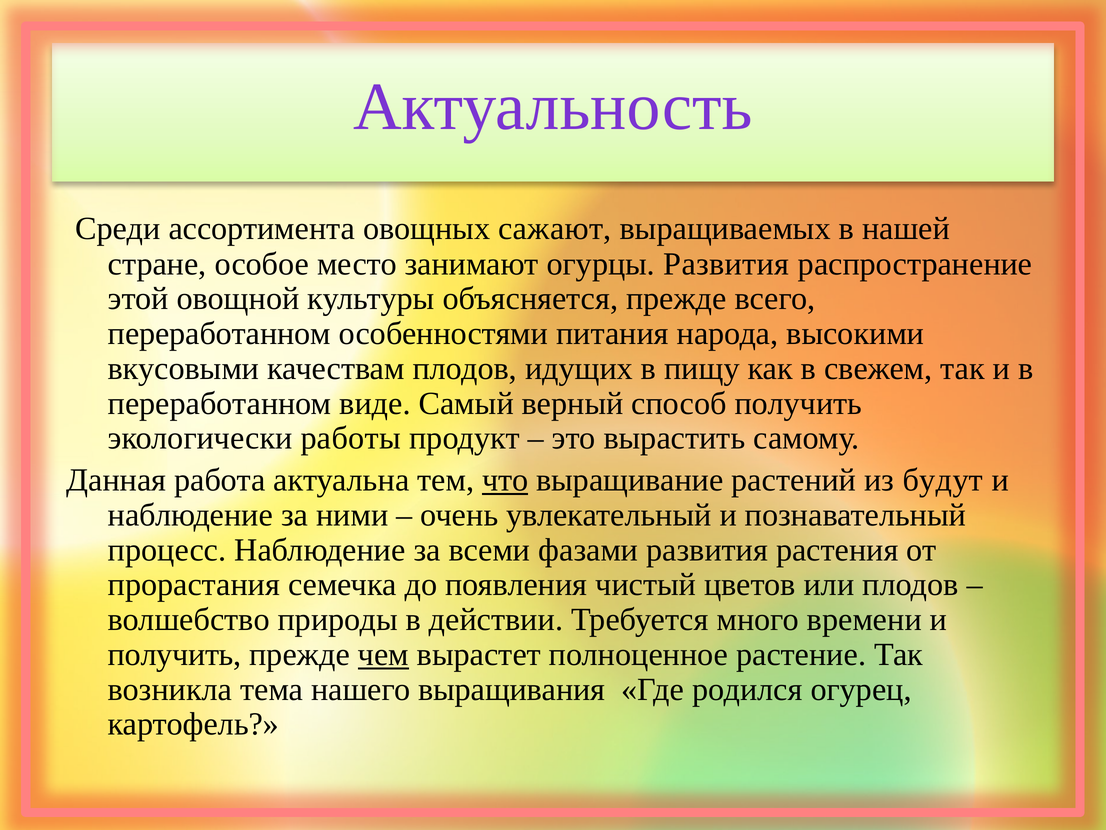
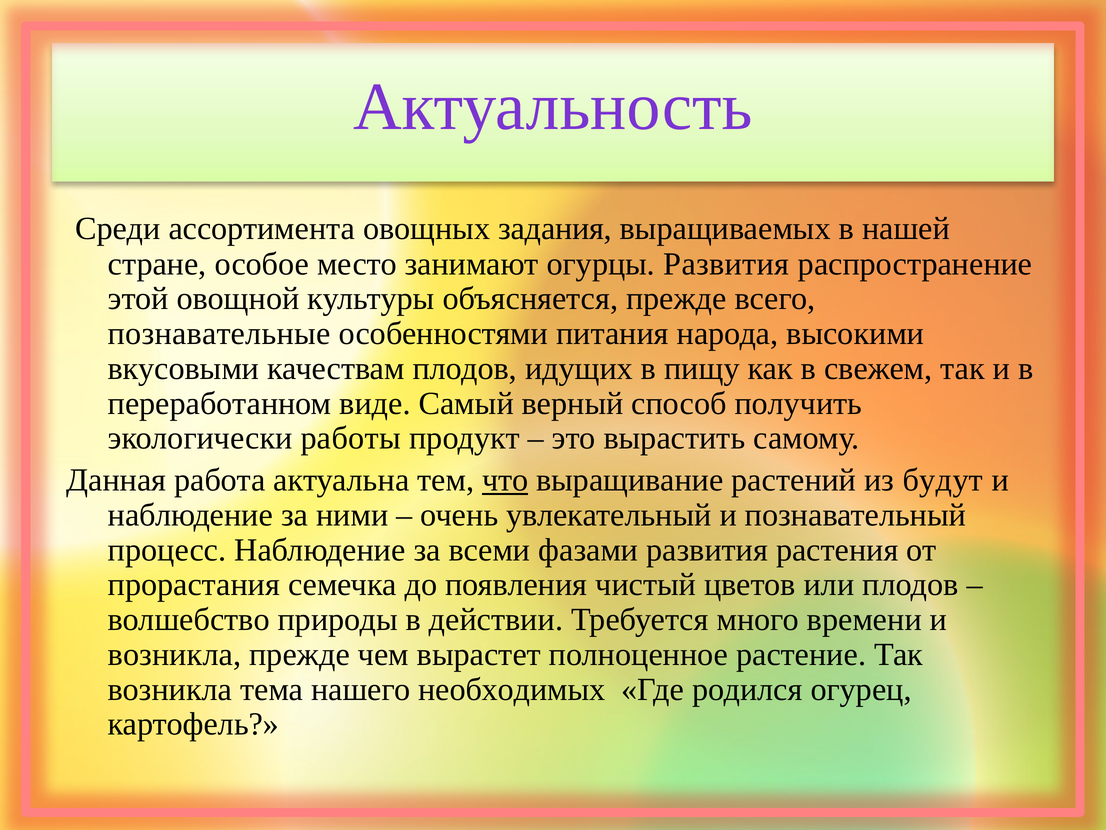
сажают: сажают -> задания (555, 228)
переработанном: переработанном -> познавательные (219, 333)
получить: получить -> возникла (174, 654)
чем underline: present -> none (383, 654)
выращивания: выращивания -> необходимых (512, 689)
